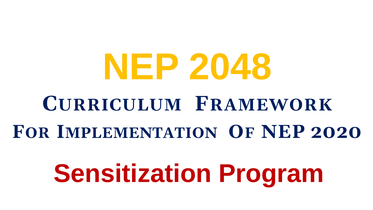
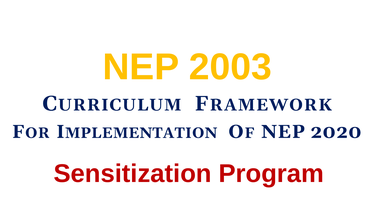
2048: 2048 -> 2003 (230, 67)
